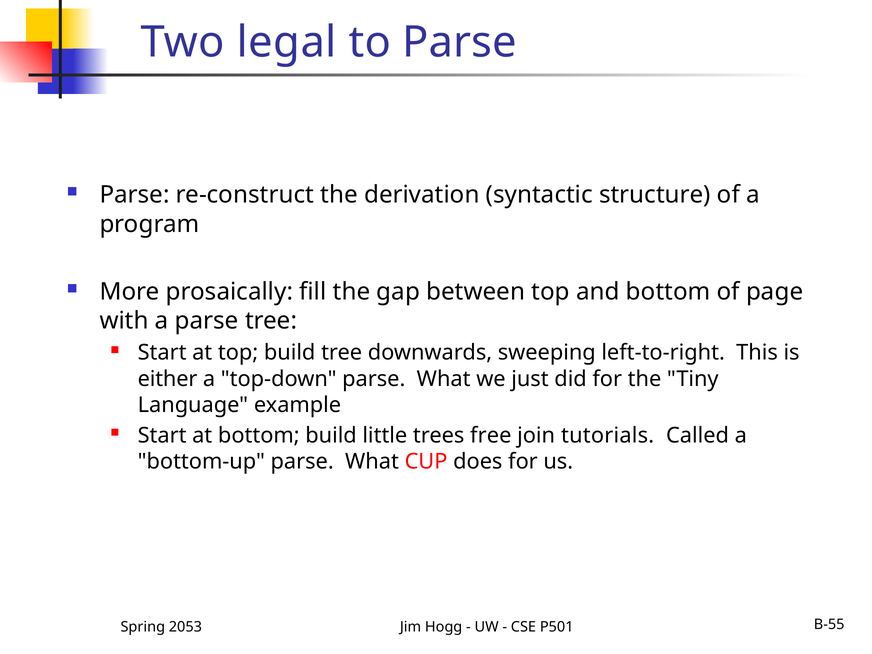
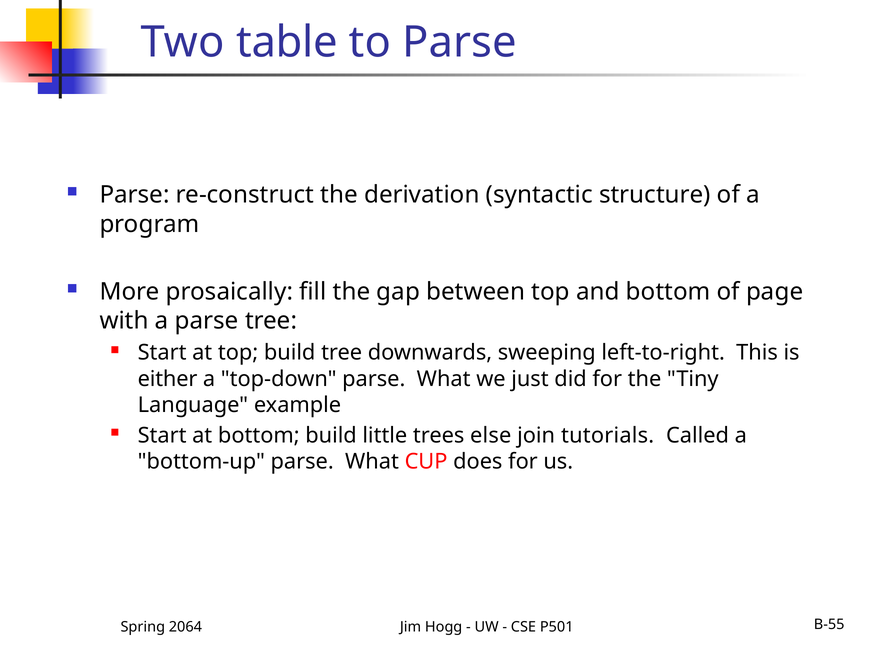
legal: legal -> table (287, 42)
free: free -> else (491, 436)
2053: 2053 -> 2064 (185, 627)
